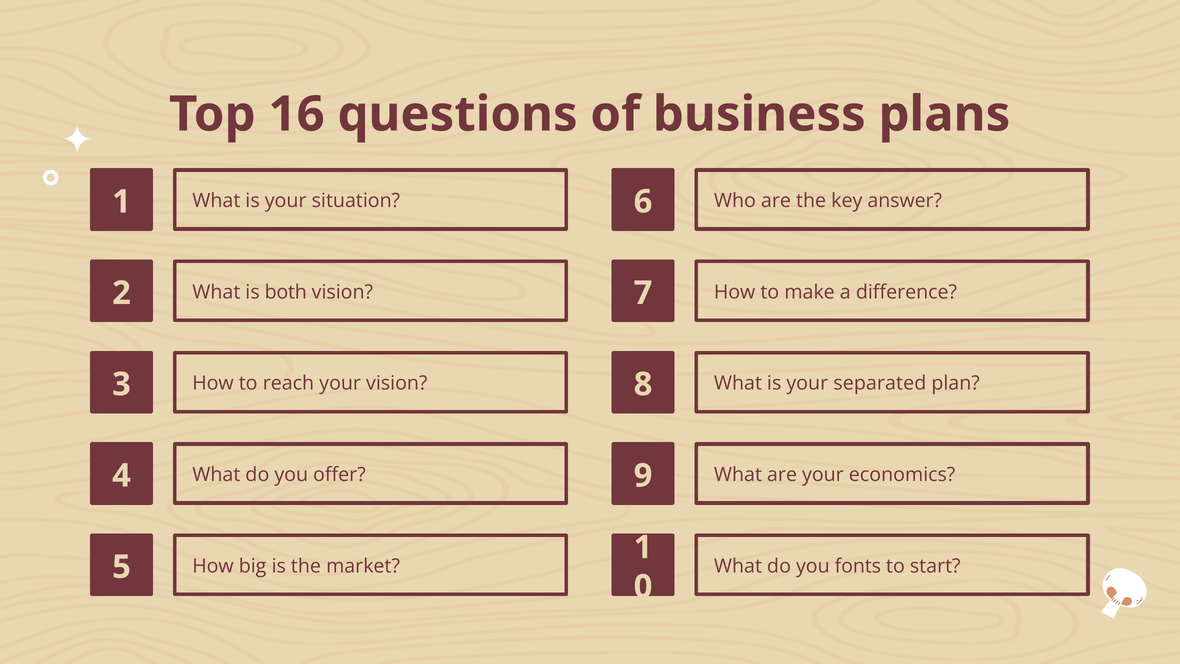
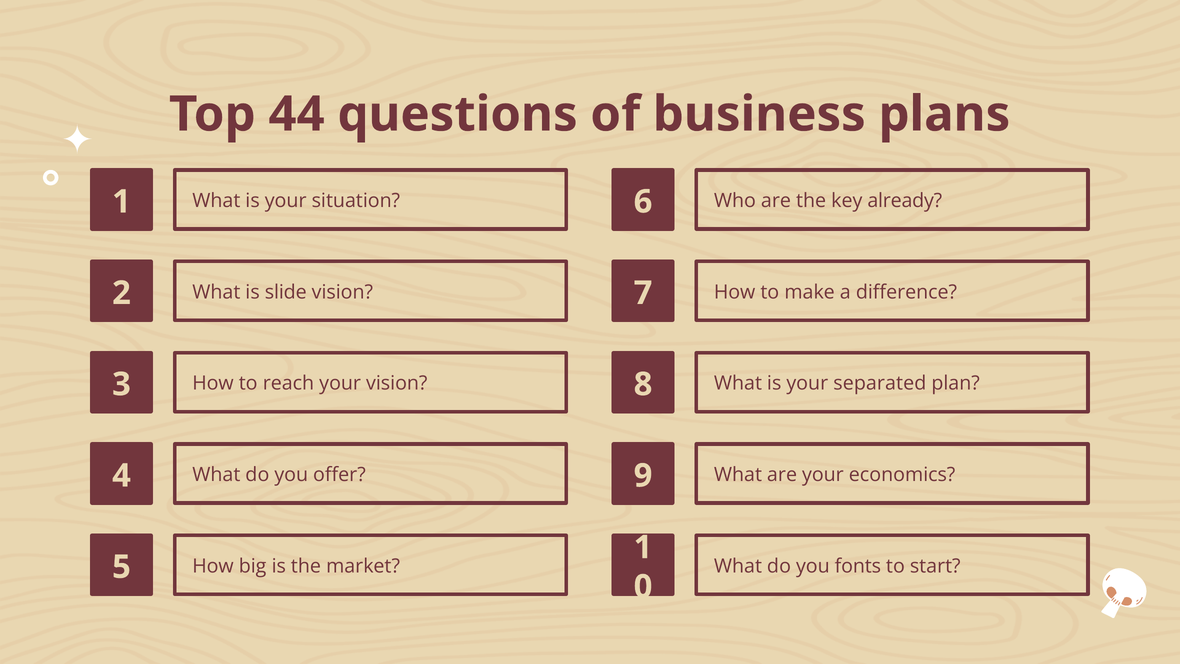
16: 16 -> 44 (297, 114)
answer: answer -> already (905, 201)
both: both -> slide (286, 292)
